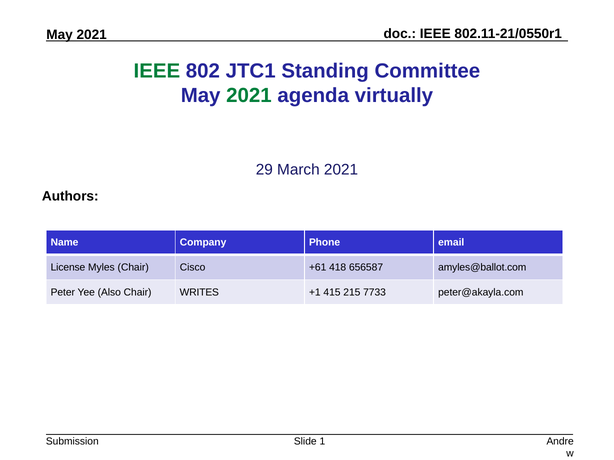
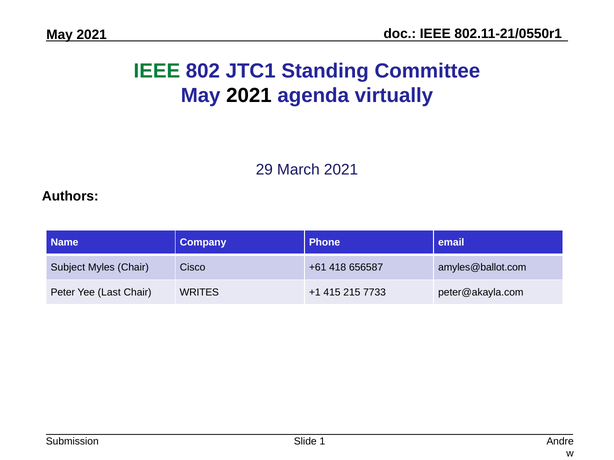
2021 colour: green -> black (249, 96)
License: License -> Subject (68, 268)
Also: Also -> Last (109, 293)
